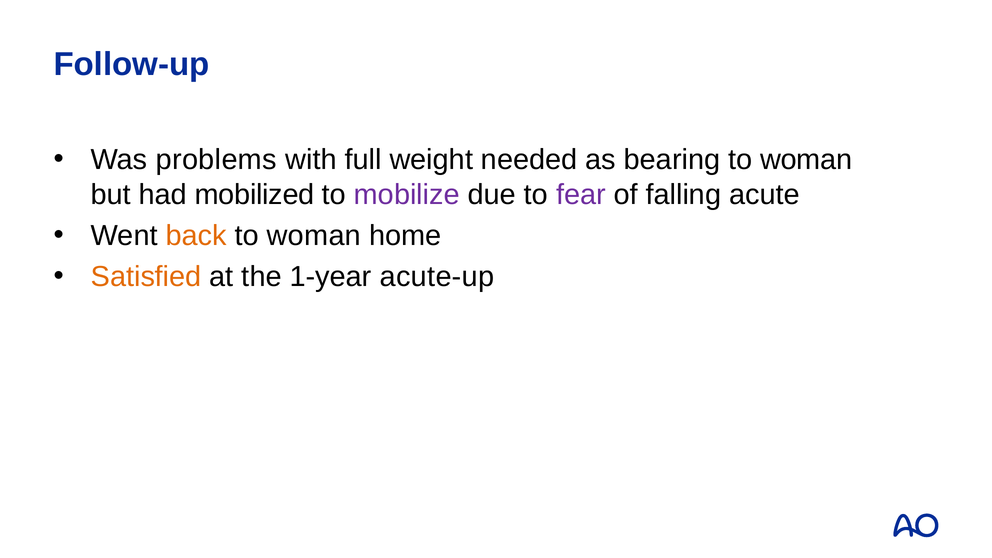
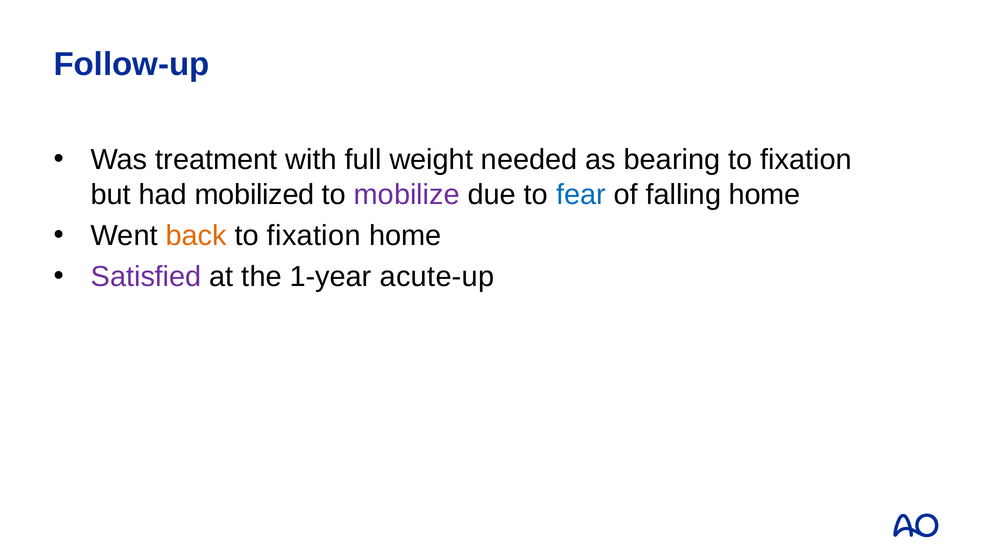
problems: problems -> treatment (216, 160)
woman: woman -> fixation (806, 160)
fear colour: purple -> blue (581, 195)
falling acute: acute -> home (765, 195)
woman: woman -> fixation (314, 236)
Satisfied colour: orange -> purple (146, 277)
